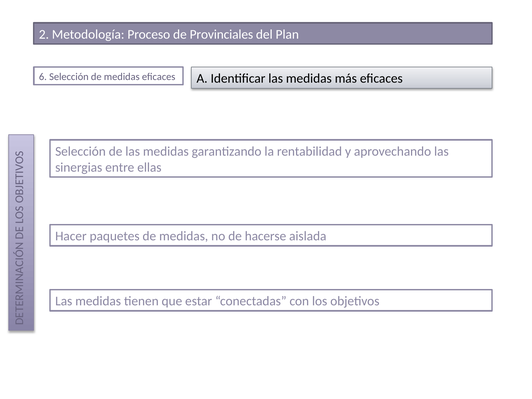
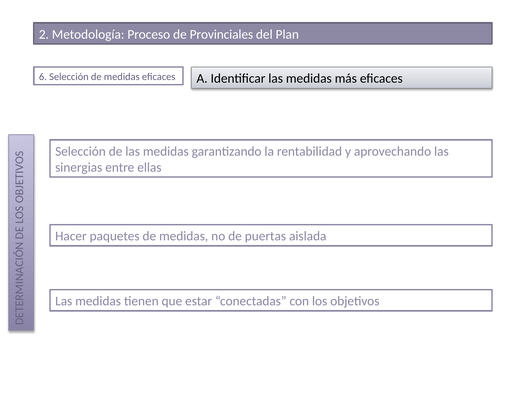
hacerse: hacerse -> puertas (265, 236)
